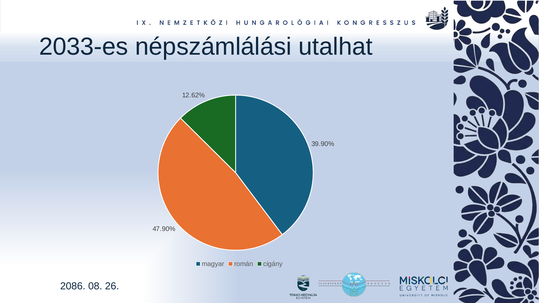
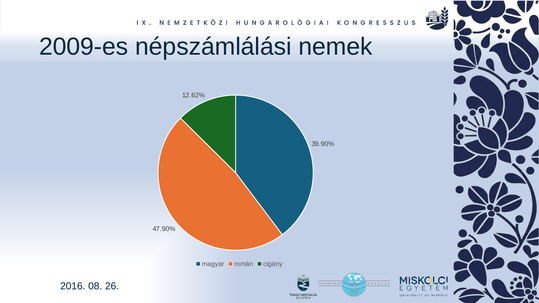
2033-es: 2033-es -> 2009-es (84, 47)
utalhat: utalhat -> nemek (336, 47)
2086: 2086 -> 2016 (73, 286)
